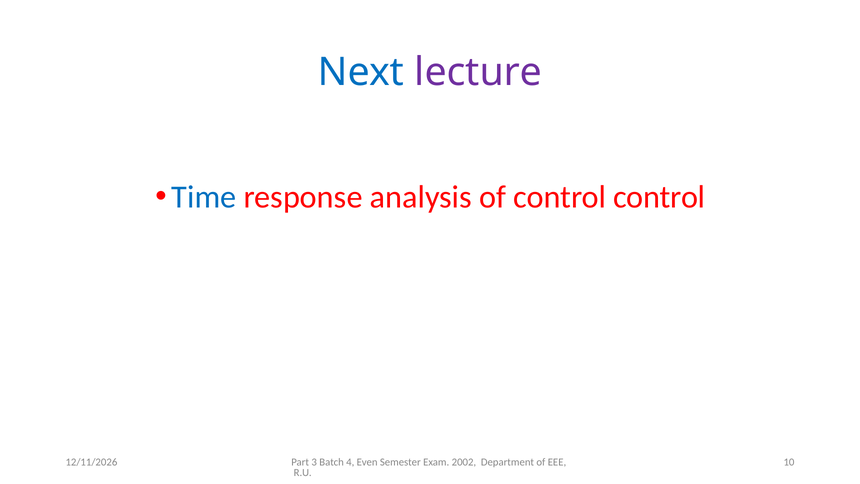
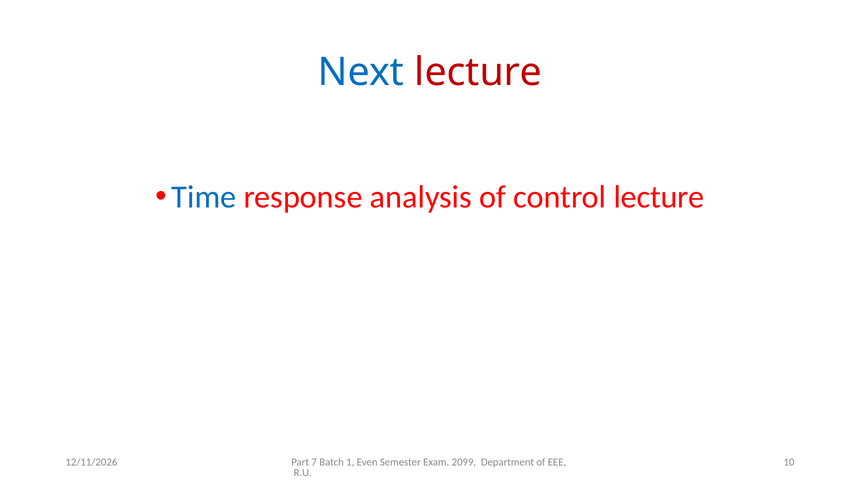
lecture colour: purple -> red (478, 72)
control control: control -> lecture (659, 197)
3: 3 -> 7 (314, 462)
4: 4 -> 1 (350, 462)
2002: 2002 -> 2099 (464, 462)
